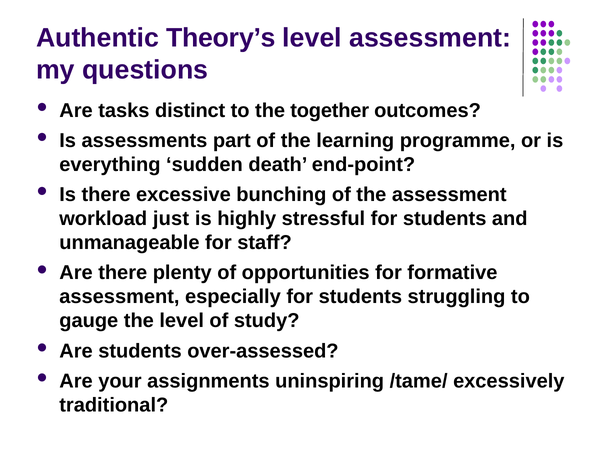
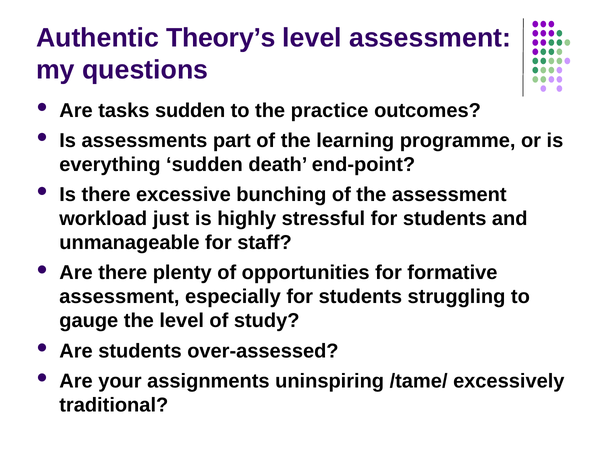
tasks distinct: distinct -> sudden (190, 110)
together: together -> practice (330, 110)
